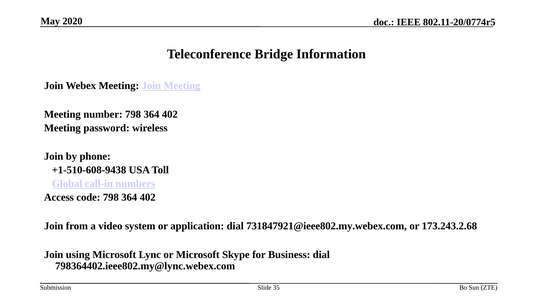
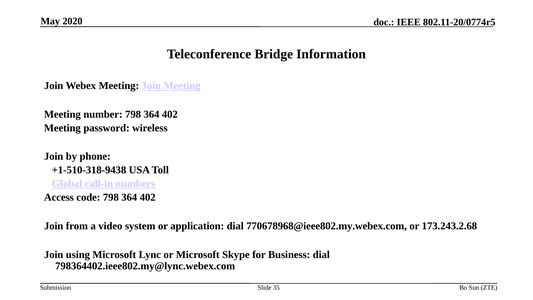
+1-510-608-9438: +1-510-608-9438 -> +1-510-318-9438 (89, 170)
731847921@ieee802.my.webex.com: 731847921@ieee802.my.webex.com -> 770678968@ieee802.my.webex.com (327, 226)
